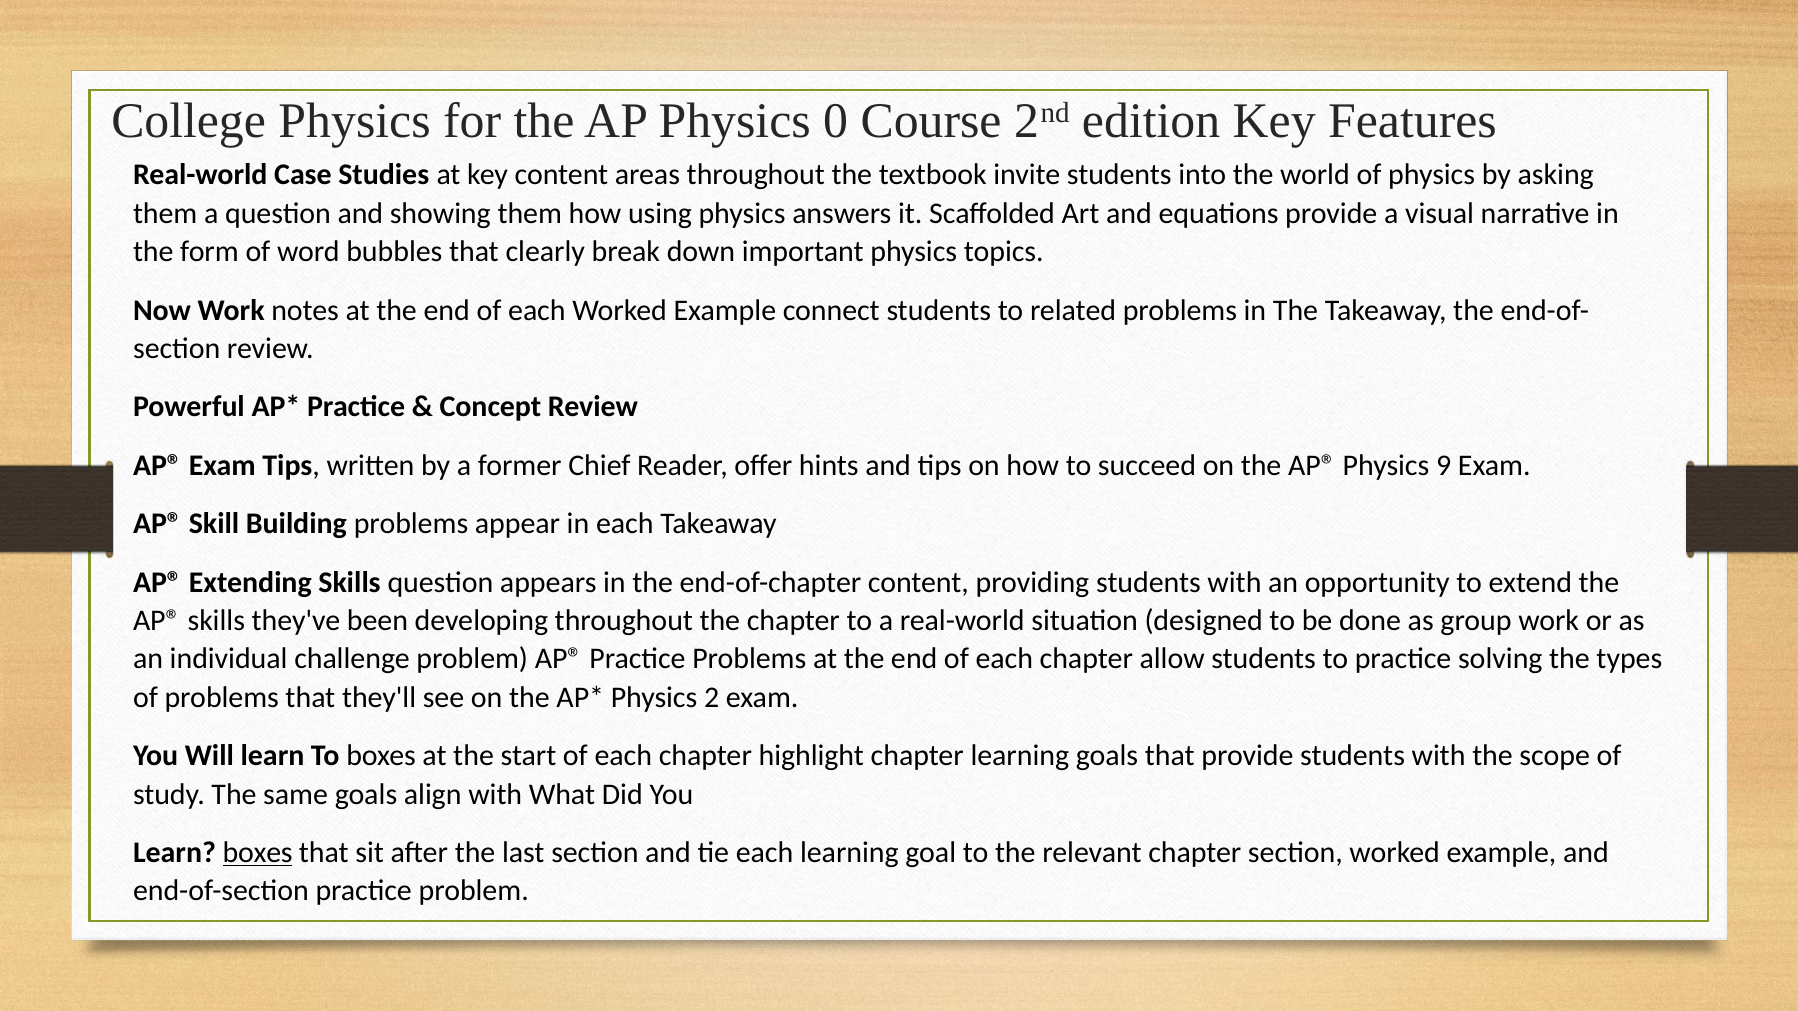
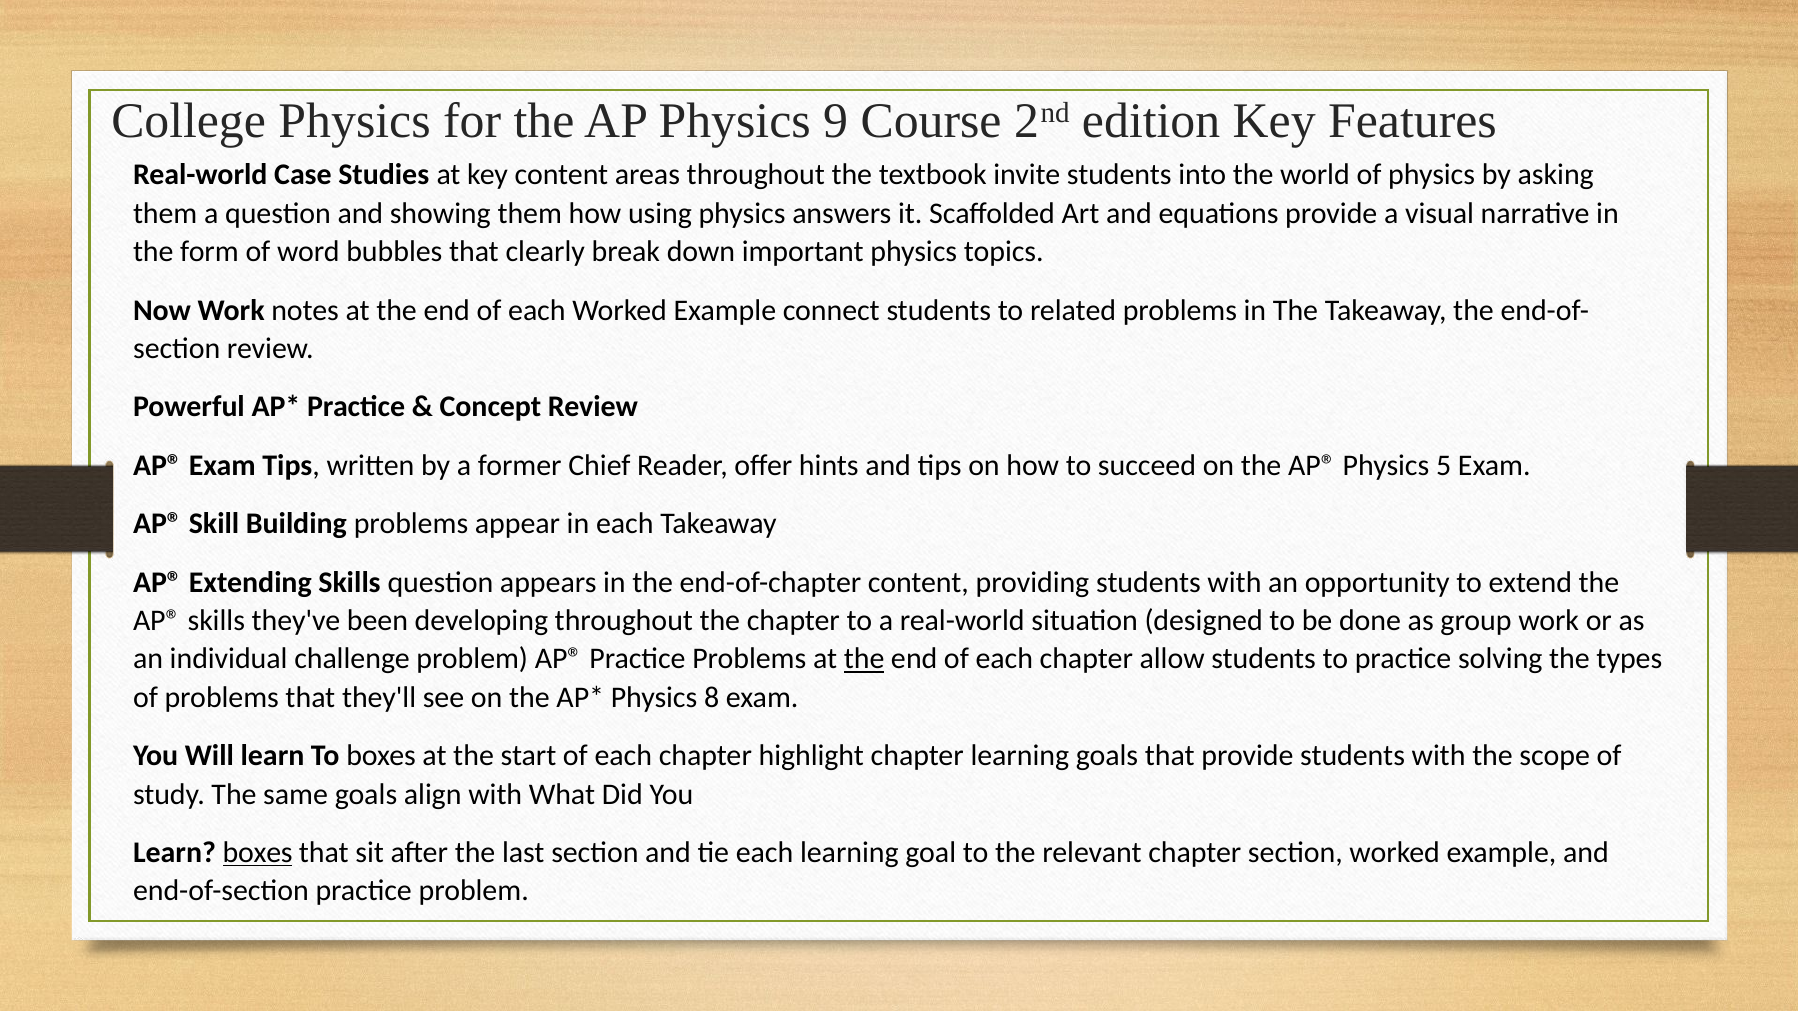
0: 0 -> 9 (836, 121)
9: 9 -> 5 (1444, 466)
the underline: none -> present (864, 659)
2: 2 -> 8 (712, 698)
